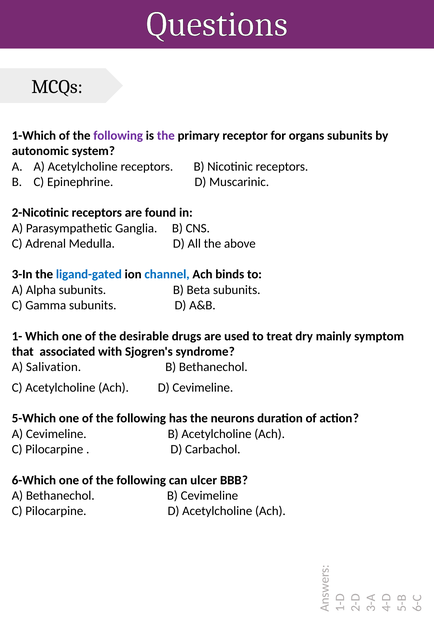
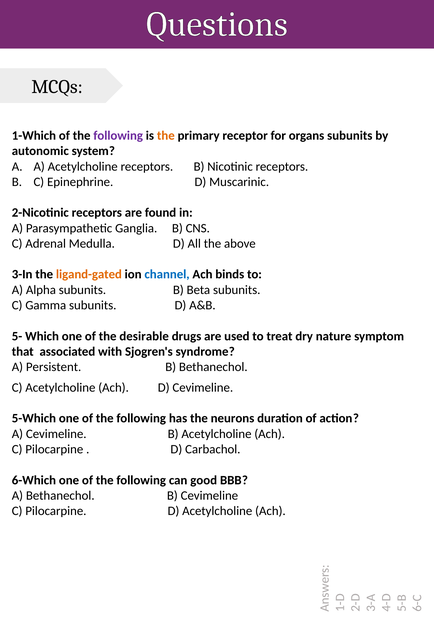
the colour: purple -> orange (166, 136)
ligand-gated colour: blue -> orange (89, 274)
1-: 1- -> 5- (17, 336)
mainly: mainly -> nature (334, 336)
Salivation: Salivation -> Persistent (54, 367)
ulcer: ulcer -> good (204, 480)
